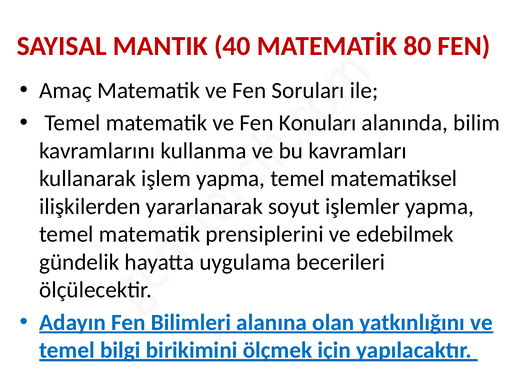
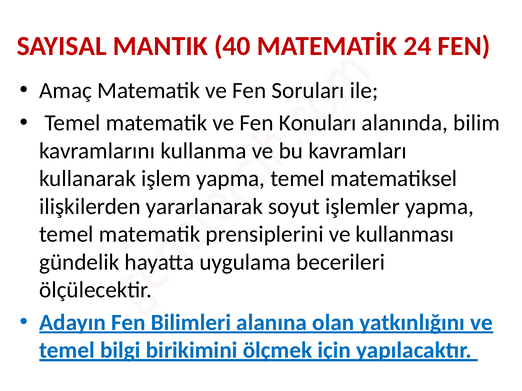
80: 80 -> 24 (417, 46)
edebilmek: edebilmek -> kullanması (405, 235)
